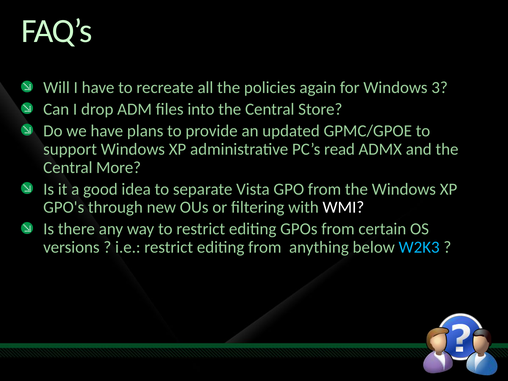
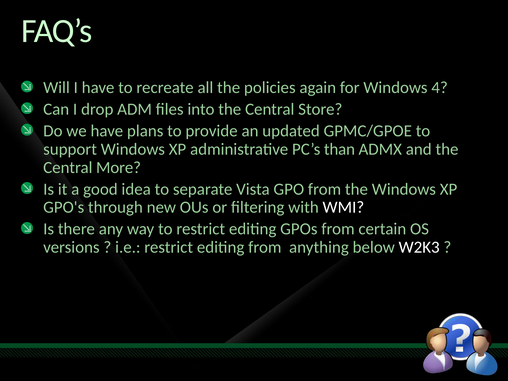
3: 3 -> 4 (440, 88)
read: read -> than (339, 149)
W2K3 colour: light blue -> white (419, 247)
